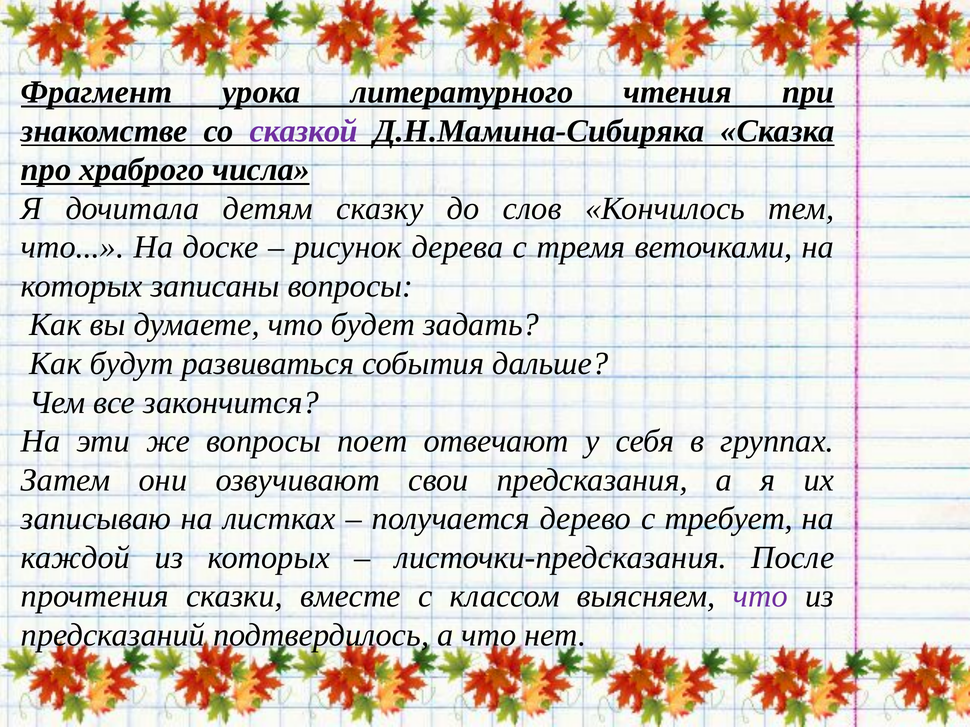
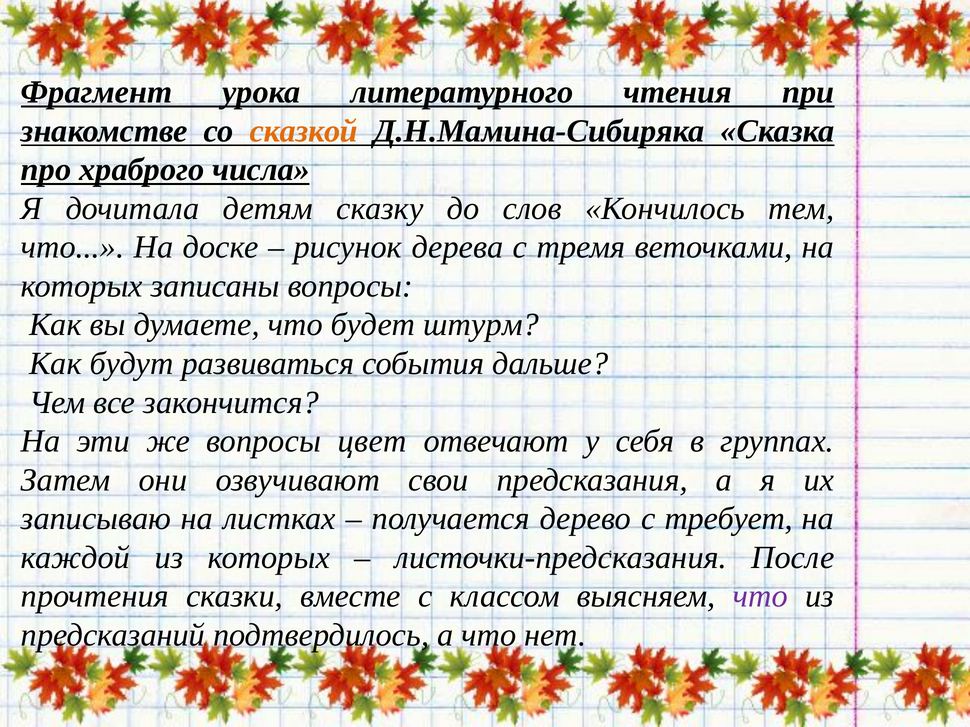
сказкой colour: purple -> orange (304, 131)
задать: задать -> штурм (481, 325)
поет: поет -> цвет (372, 441)
